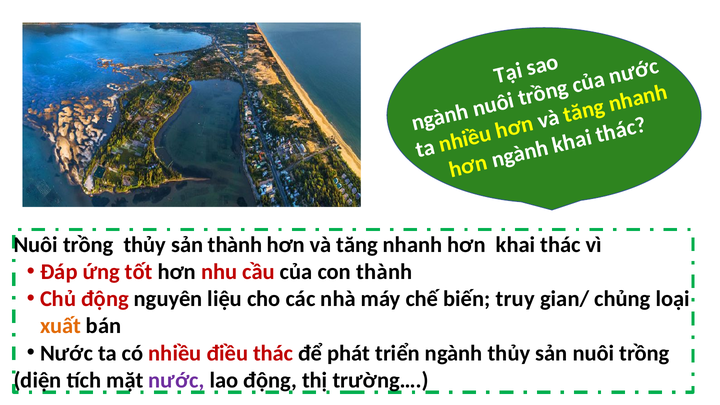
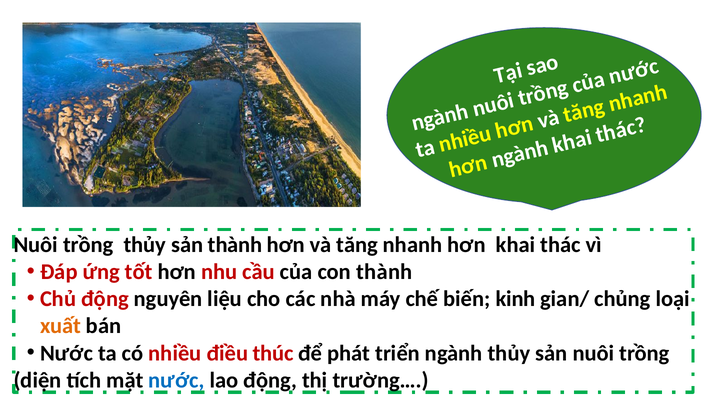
truy: truy -> kinh (516, 299)
điều thác: thác -> thúc (273, 353)
nước colour: purple -> blue (176, 380)
